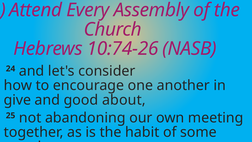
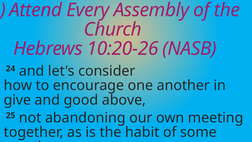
10:74-26: 10:74-26 -> 10:20-26 (123, 49)
about: about -> above (124, 100)
